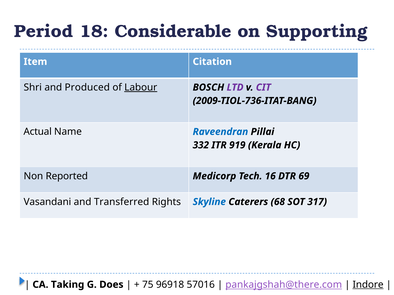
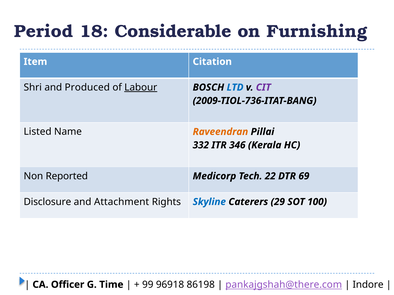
Supporting: Supporting -> Furnishing (317, 31)
LTD colour: purple -> blue (235, 88)
Actual: Actual -> Listed (38, 132)
Raveendran colour: blue -> orange (220, 132)
919: 919 -> 346 (237, 145)
16: 16 -> 22 (270, 176)
Vasandani: Vasandani -> Disclosure (47, 202)
Transferred: Transferred -> Attachment (122, 202)
68: 68 -> 29 (278, 202)
317: 317 -> 100 (317, 202)
Taking: Taking -> Officer (68, 285)
Does: Does -> Time (111, 285)
75: 75 -> 99 (148, 285)
57016: 57016 -> 86198 (201, 285)
Indore underline: present -> none (368, 285)
